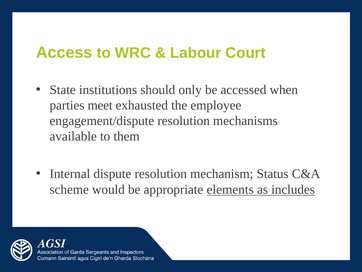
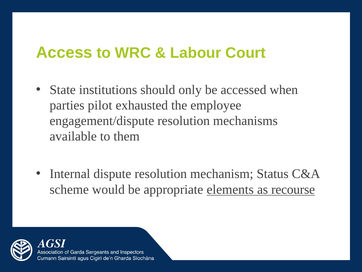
meet: meet -> pilot (100, 105)
includes: includes -> recourse (293, 189)
